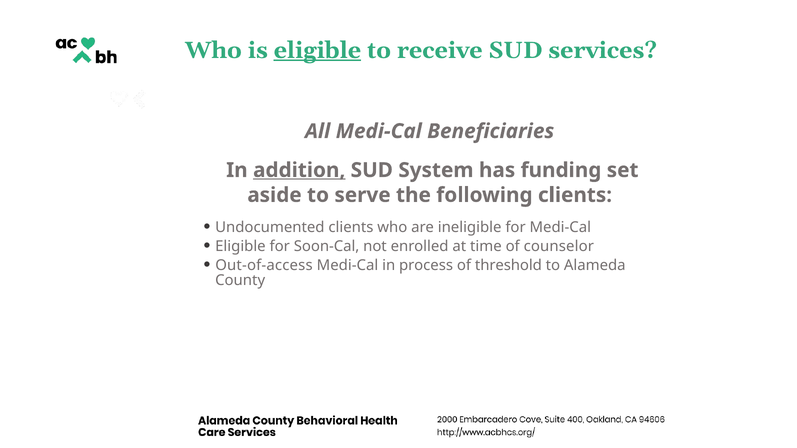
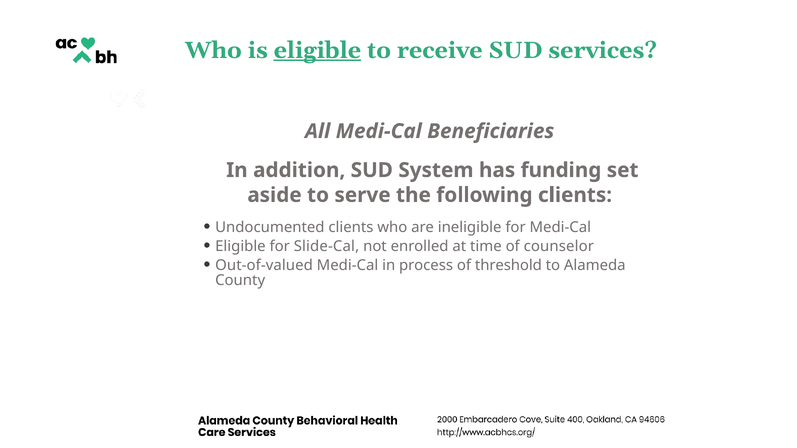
addition underline: present -> none (299, 170)
Soon-Cal: Soon-Cal -> Slide-Cal (326, 246)
Out-of-access: Out-of-access -> Out-of-valued (264, 265)
